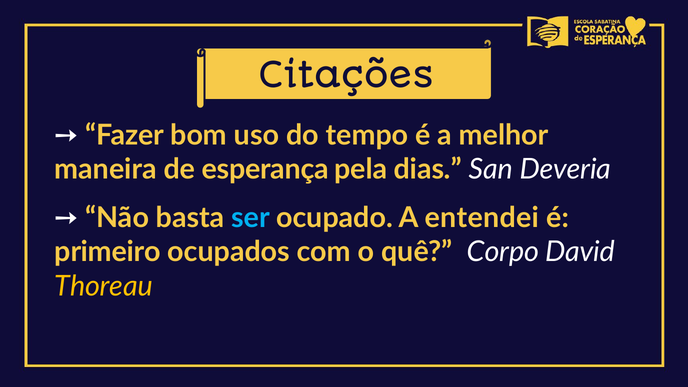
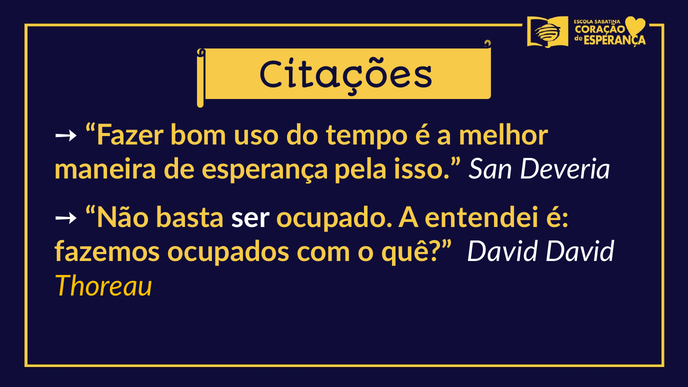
dias: dias -> isso (428, 169)
ser colour: light blue -> white (251, 218)
primeiro: primeiro -> fazemos (107, 252)
quê Corpo: Corpo -> David (503, 252)
